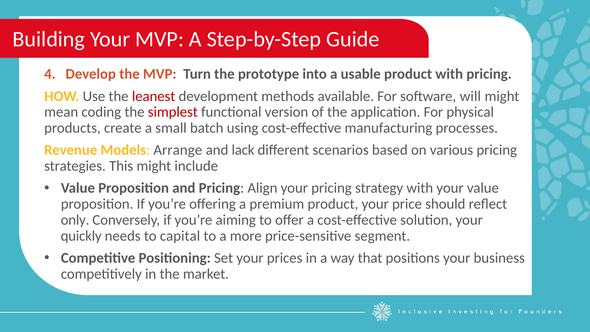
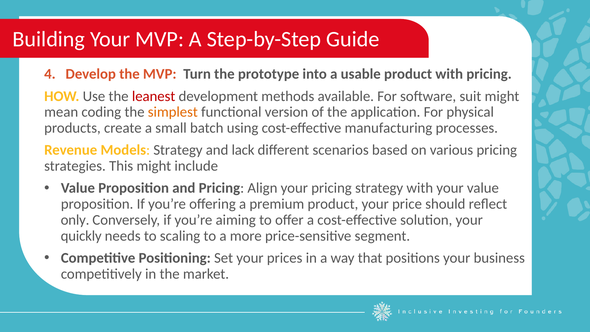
will: will -> suit (470, 96)
simplest colour: red -> orange (173, 112)
Models Arrange: Arrange -> Strategy (178, 150)
capital: capital -> scaling (180, 236)
